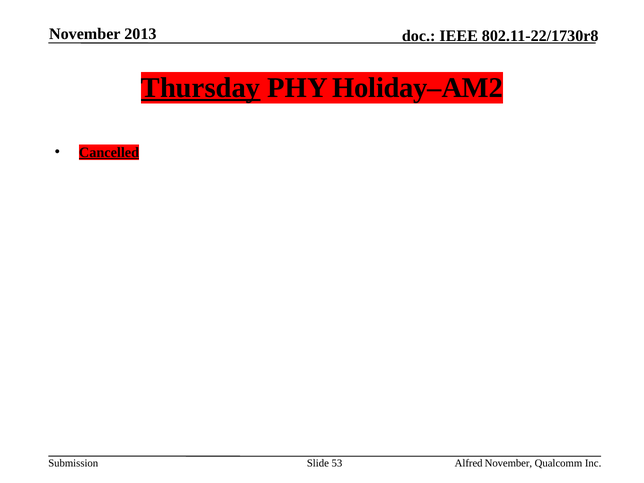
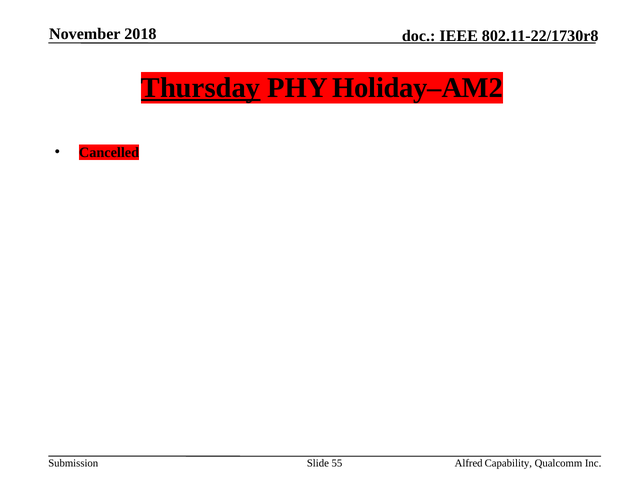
2013: 2013 -> 2018 (140, 34)
Cancelled underline: present -> none (109, 152)
53: 53 -> 55 (337, 463)
Alfred November: November -> Capability (508, 463)
